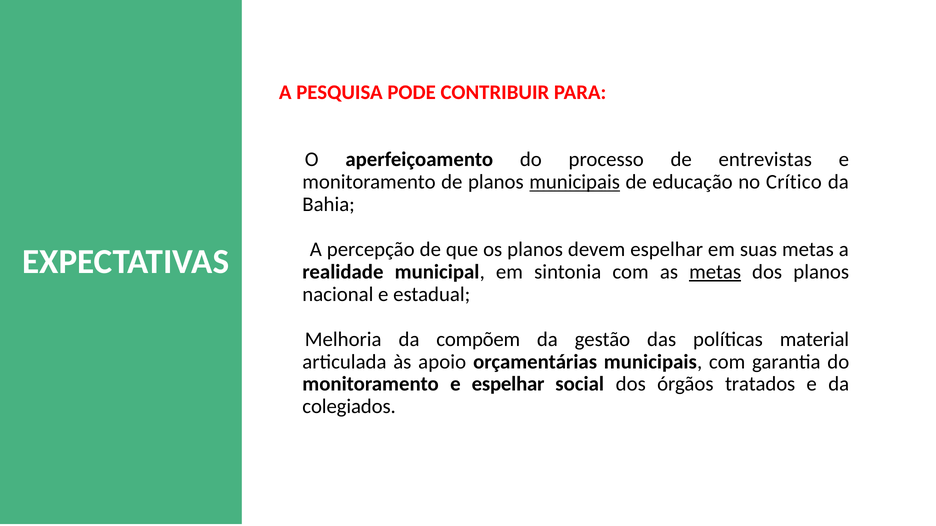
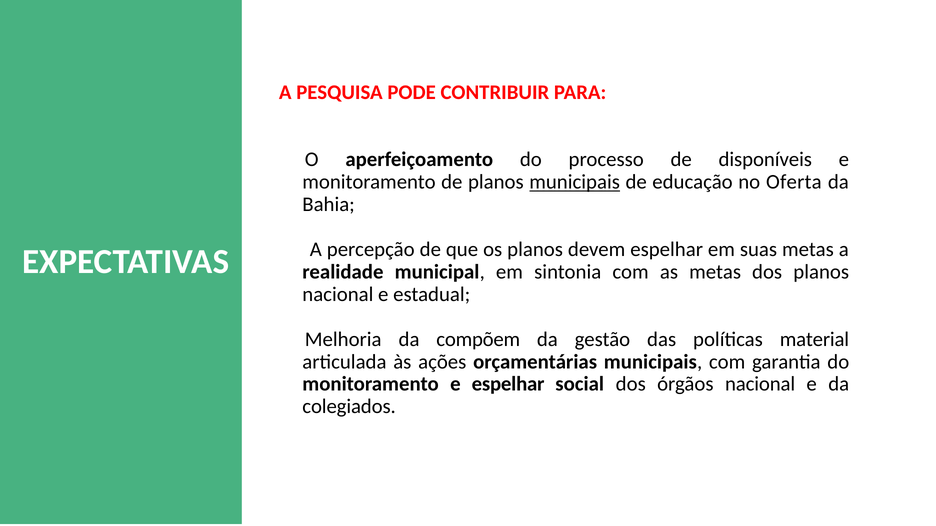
entrevistas: entrevistas -> disponíveis (765, 160)
Crítico: Crítico -> Oferta (794, 182)
metas underline: present -> none (715, 272)
apoio: apoio -> ações (442, 362)
órgãos tratados: tratados -> nacional (760, 385)
